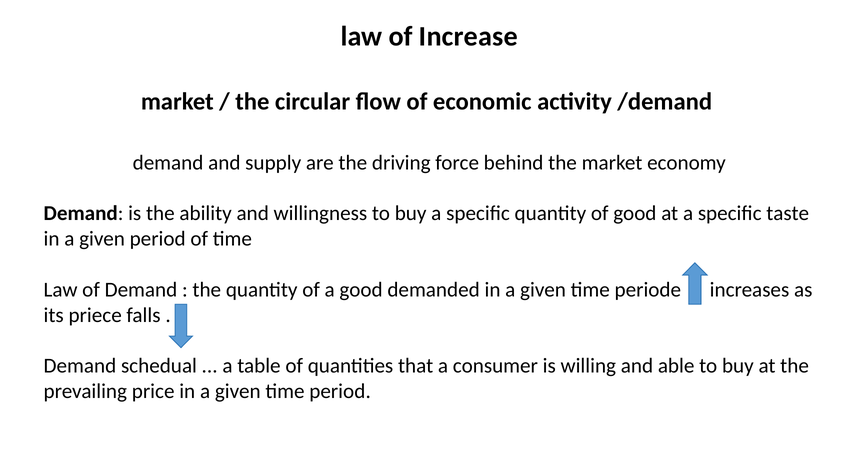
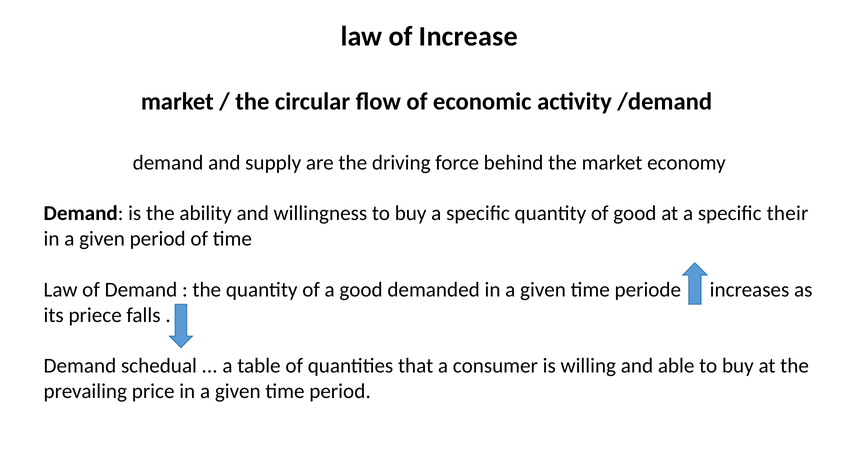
taste: taste -> their (788, 213)
